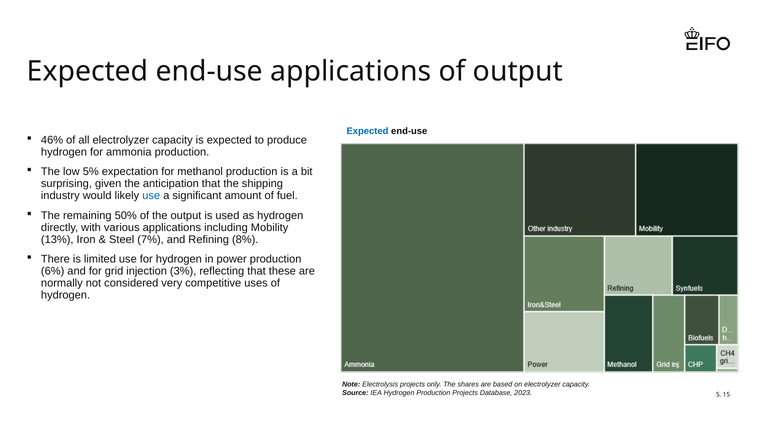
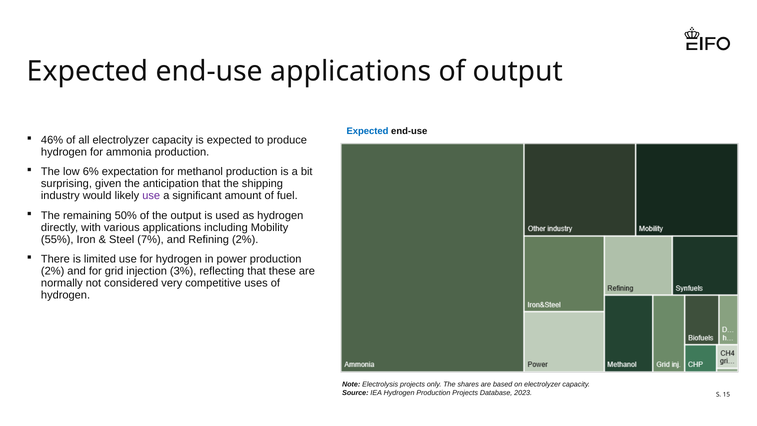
5%: 5% -> 6% (91, 172)
use colour: blue -> purple (151, 196)
13%: 13% -> 55% (57, 239)
Refining 8%: 8% -> 2% (245, 239)
6%: 6% -> 2% (53, 271)
